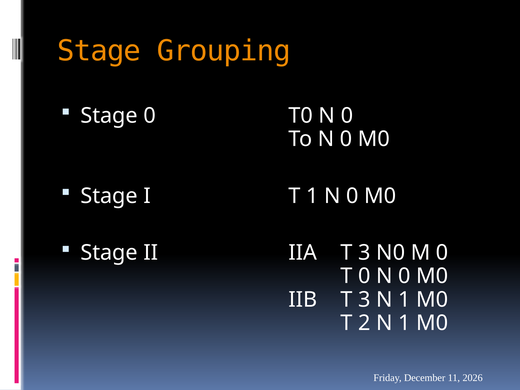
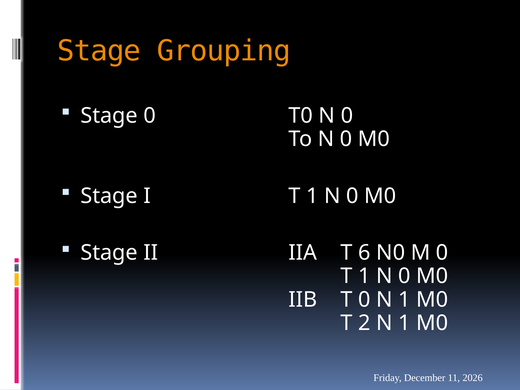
IIA T 3: 3 -> 6 (364, 253)
0: 0 -> 1 (364, 276)
IIB T 3: 3 -> 0 (364, 300)
